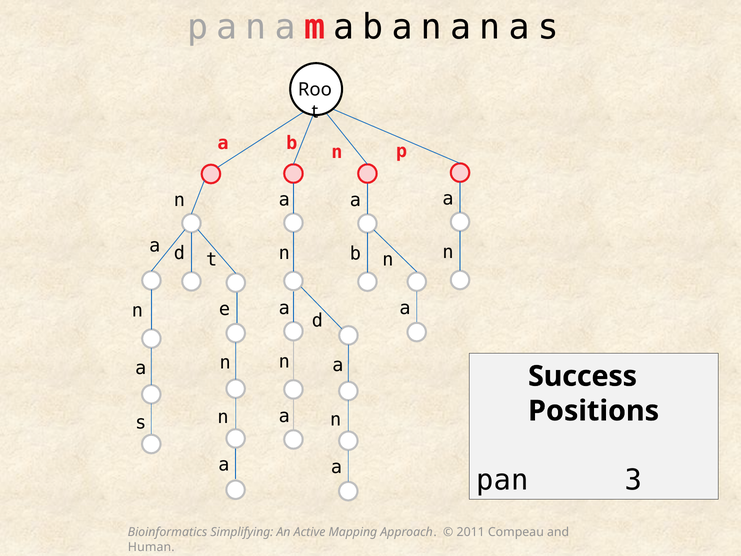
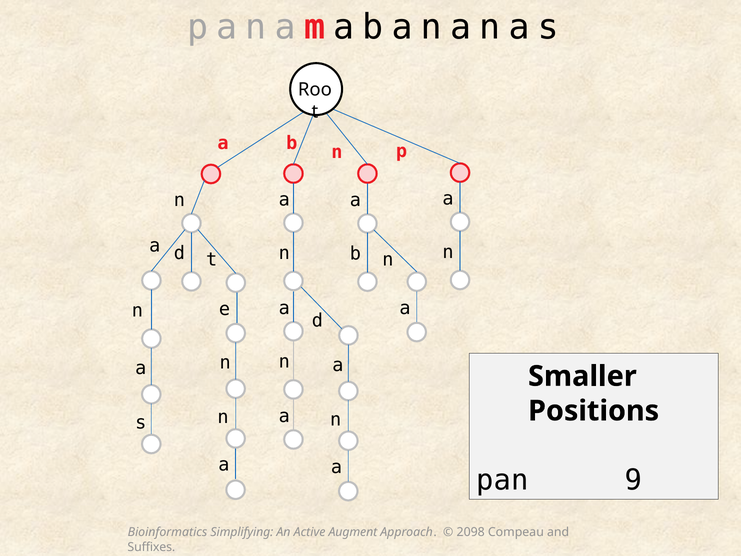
Success: Success -> Smaller (582, 376)
3: 3 -> 9 (633, 480)
Mapping: Mapping -> Augment (353, 532)
2011: 2011 -> 2098 (471, 532)
Human: Human -> Suffixes (151, 547)
